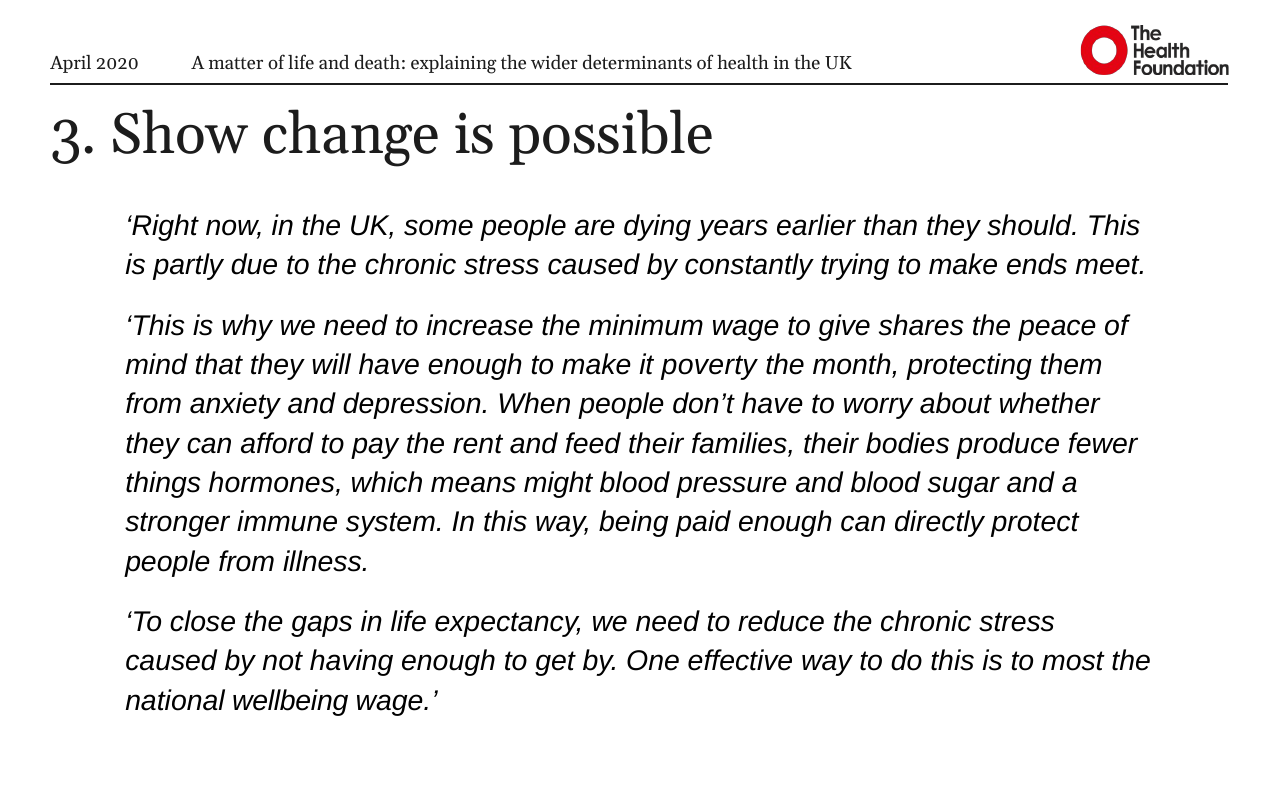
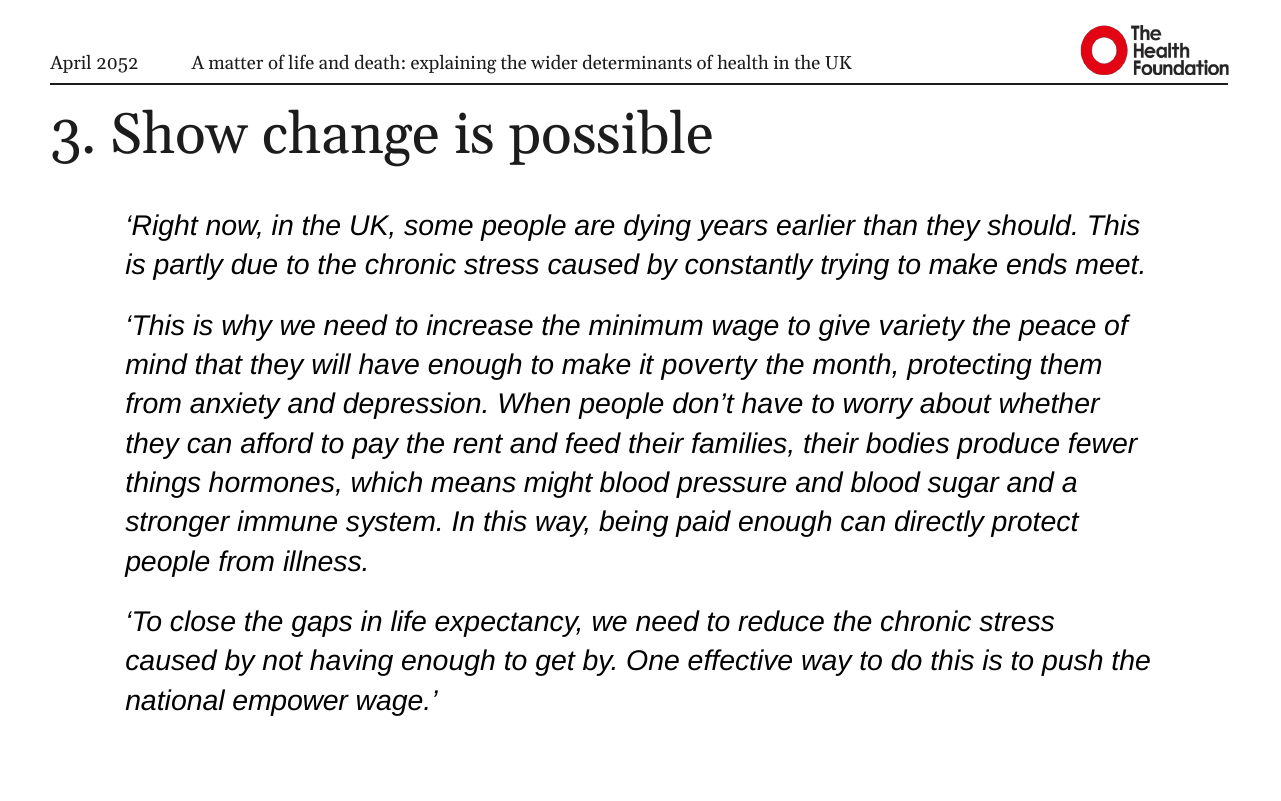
2020: 2020 -> 2052 (117, 63)
shares: shares -> variety (921, 326)
most: most -> push (1073, 661)
wellbeing: wellbeing -> empower (290, 700)
